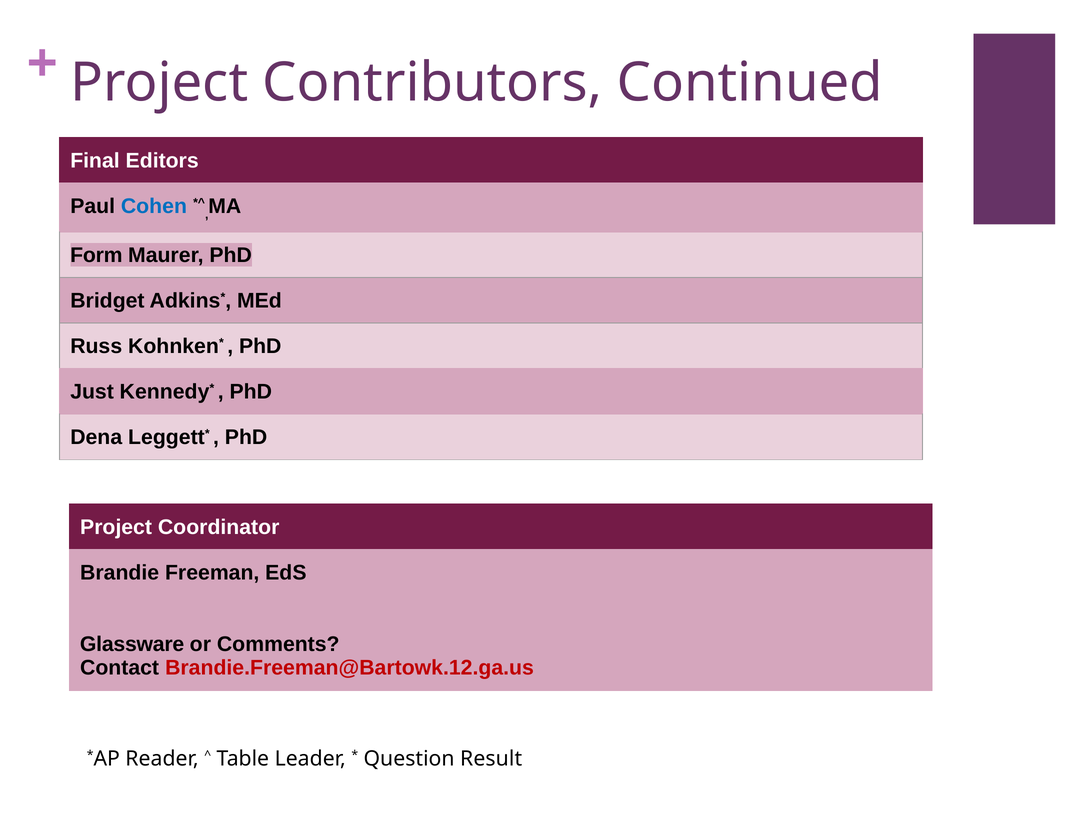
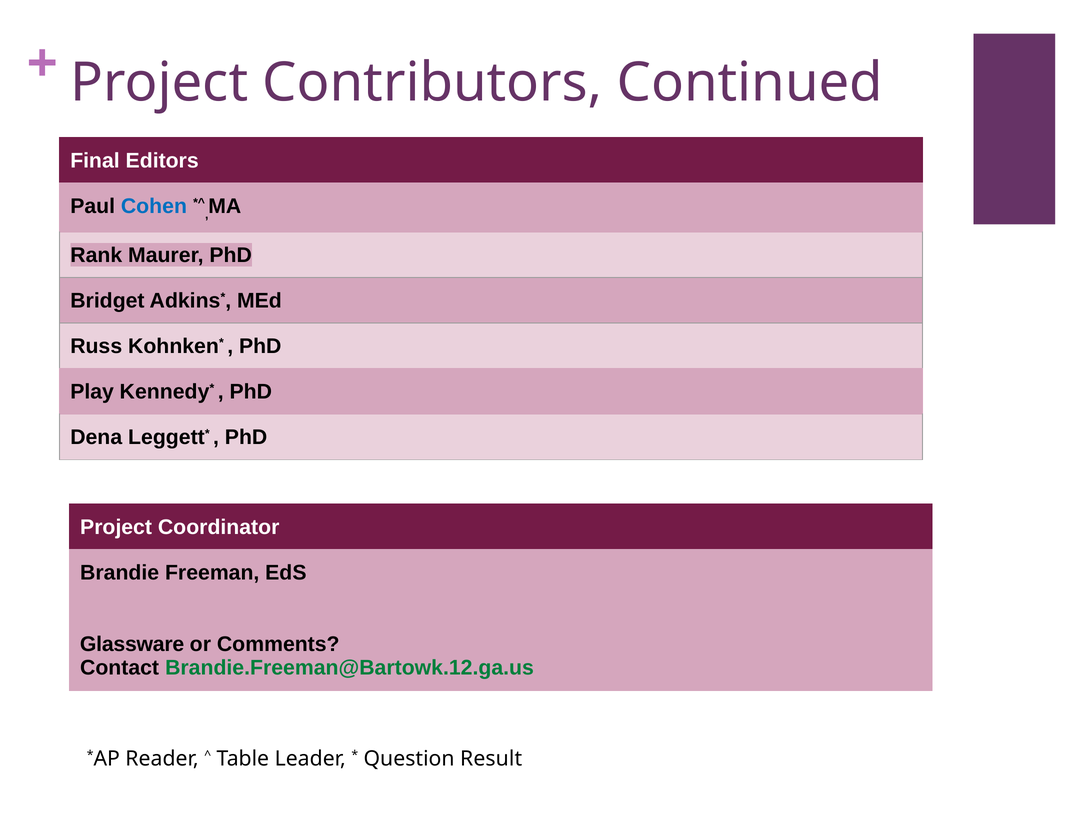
Form: Form -> Rank (96, 255)
Just: Just -> Play (92, 392)
Brandie.Freeman@Bartowk.12.ga.us colour: red -> green (349, 668)
